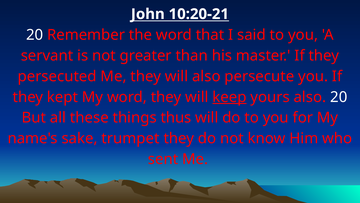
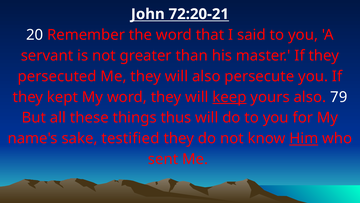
10:20-21: 10:20-21 -> 72:20-21 (199, 14)
also 20: 20 -> 79 (339, 97)
trumpet: trumpet -> testified (130, 138)
Him underline: none -> present (304, 138)
